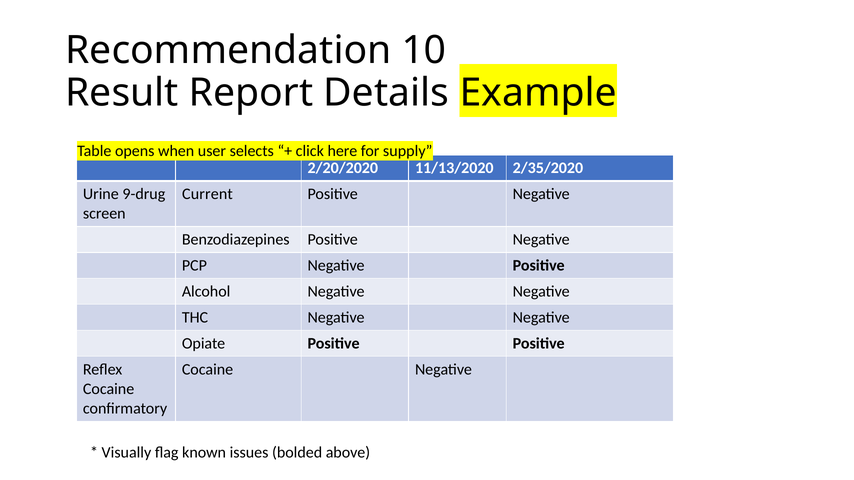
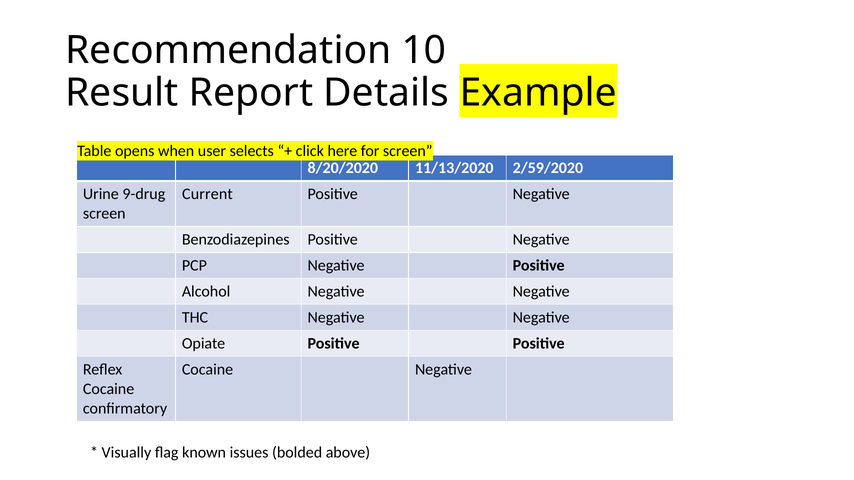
for supply: supply -> screen (408, 151)
2/20/2020: 2/20/2020 -> 8/20/2020 (343, 168)
2/35/2020: 2/35/2020 -> 2/59/2020 (548, 168)
